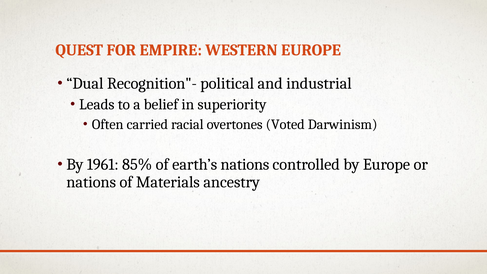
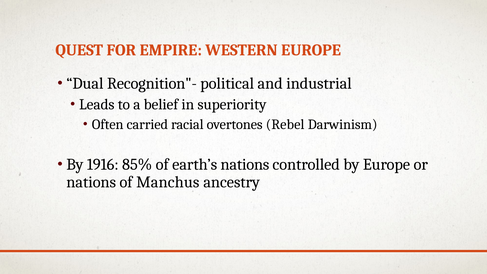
Voted: Voted -> Rebel (285, 125)
1961: 1961 -> 1916 (103, 164)
Materials: Materials -> Manchus (168, 182)
